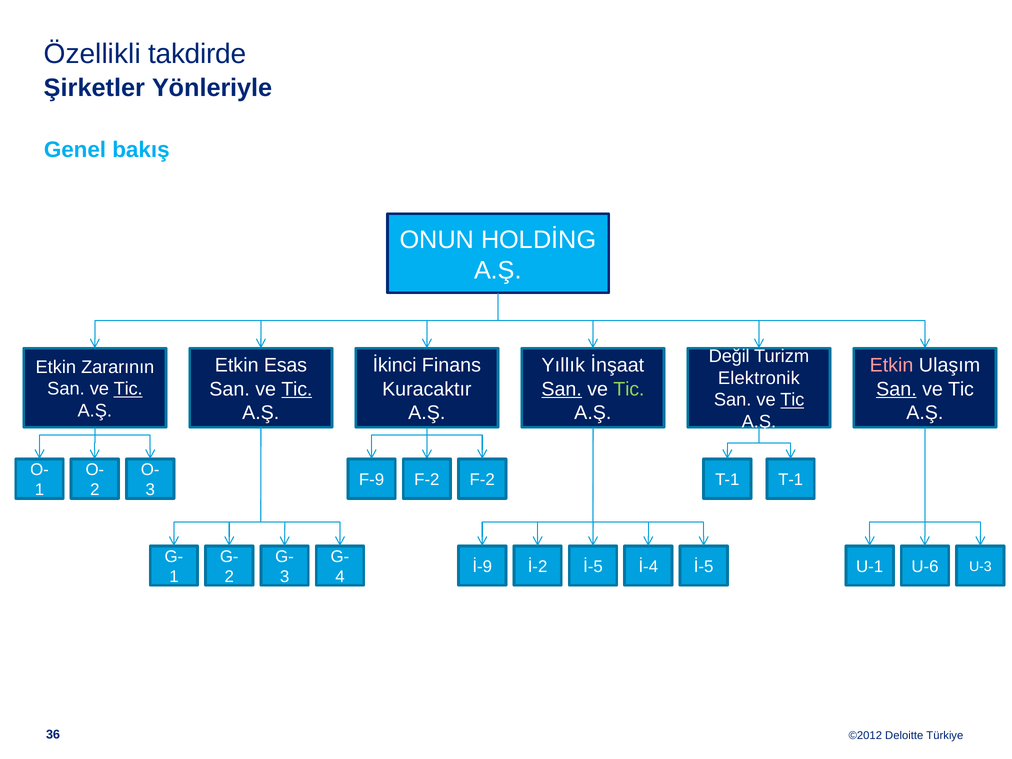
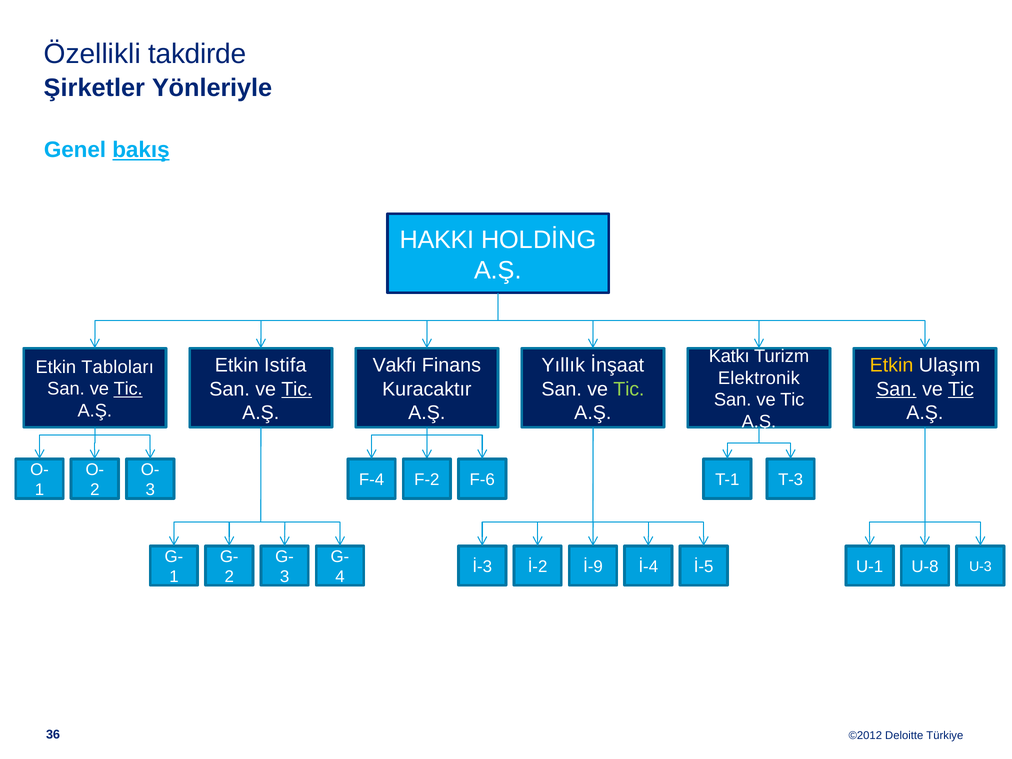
bakış underline: none -> present (141, 150)
ONUN: ONUN -> HAKKI (437, 240)
Değil: Değil -> Katkı (729, 356)
Esas: Esas -> Istifa (285, 365)
İkinci: İkinci -> Vakfı (395, 365)
Etkin colour: pink -> yellow (892, 365)
Zararının: Zararının -> Tabloları (118, 367)
San underline: present -> none (562, 389)
Tic underline: none -> present (961, 389)
Tic underline: present -> none (792, 400)
F-9: F-9 -> F-4 (372, 480)
F-2 F-2: F-2 -> F-6 (482, 480)
T-1 T-1: T-1 -> T-3 (791, 480)
İ-9: İ-9 -> İ-3 (482, 567)
İ-2 İ-5: İ-5 -> İ-9 (593, 567)
U-6: U-6 -> U-8 (925, 567)
